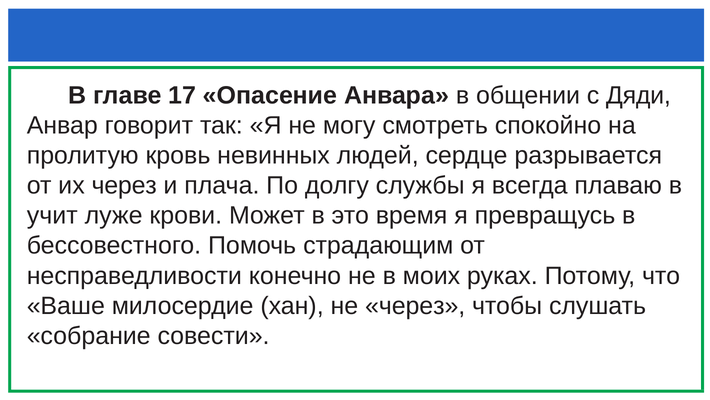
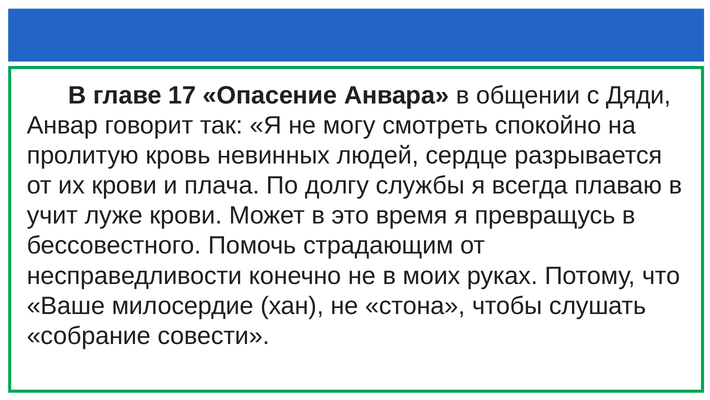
их через: через -> крови (124, 185)
не через: через -> стона (415, 305)
